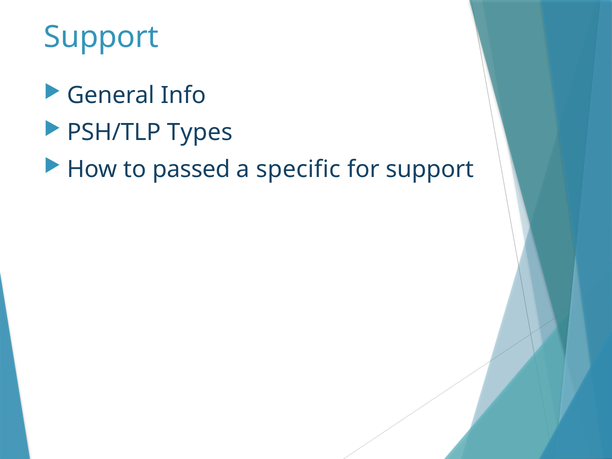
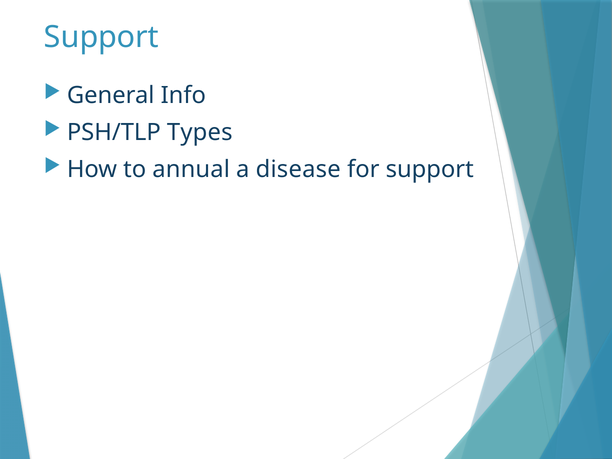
passed: passed -> annual (191, 169)
specific: specific -> disease (298, 169)
